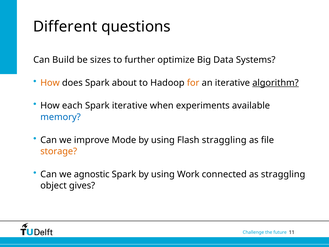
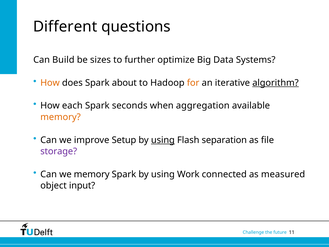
Spark iterative: iterative -> seconds (130, 106)
experiments: experiments -> aggregation (203, 106)
memory colour: blue -> orange (60, 117)
Mode: Mode -> Setup (124, 140)
using underline: none -> present (163, 140)
Flash straggling: straggling -> separation (224, 140)
storage colour: orange -> purple (59, 151)
we agnostic: agnostic -> memory (92, 174)
as straggling: straggling -> measured (283, 174)
gives: gives -> input (82, 186)
